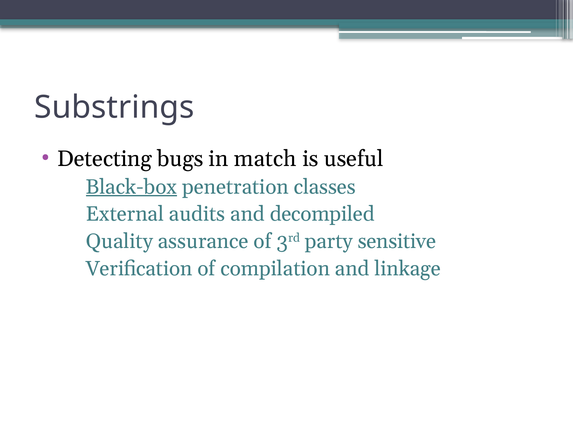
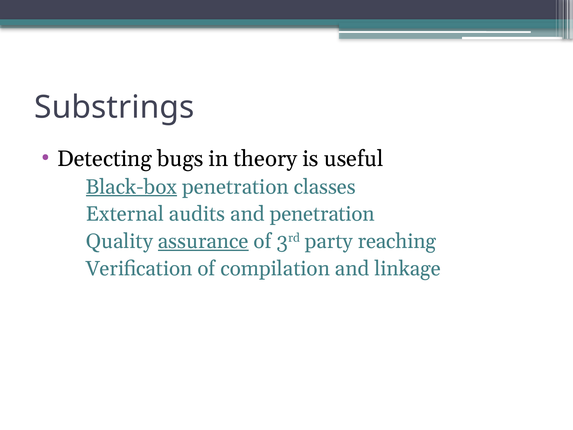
match: match -> theory (265, 159)
and decompiled: decompiled -> penetration (322, 214)
assurance underline: none -> present (203, 241)
sensitive: sensitive -> reaching (397, 241)
